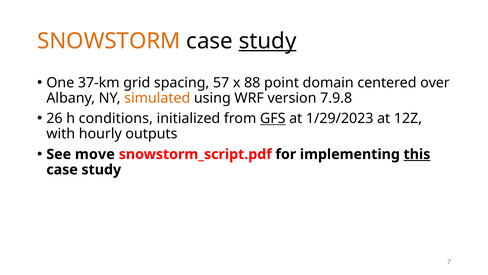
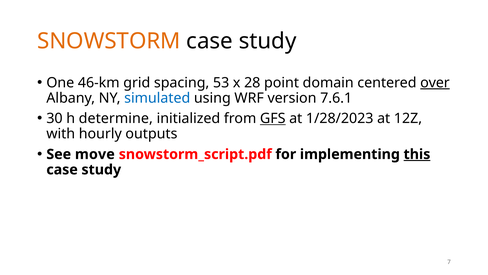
study underline: present -> none (268, 41)
37-km: 37-km -> 46-km (99, 82)
57: 57 -> 53 (221, 82)
88: 88 -> 28 (252, 82)
over underline: none -> present (435, 82)
simulated colour: orange -> blue (157, 98)
7.9.8: 7.9.8 -> 7.6.1 (336, 98)
26: 26 -> 30 (54, 118)
conditions: conditions -> determine (116, 118)
1/29/2023: 1/29/2023 -> 1/28/2023 (340, 118)
